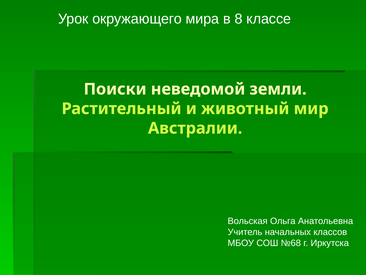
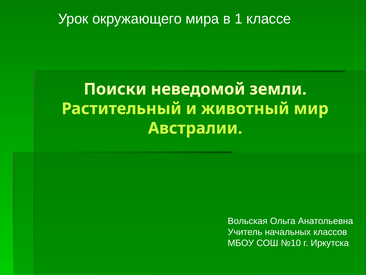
8: 8 -> 1 (239, 19)
№68: №68 -> №10 (291, 243)
